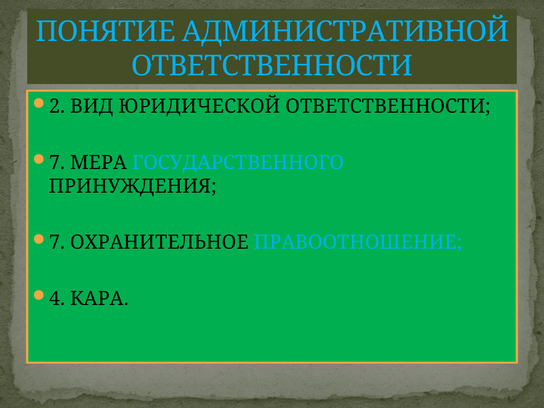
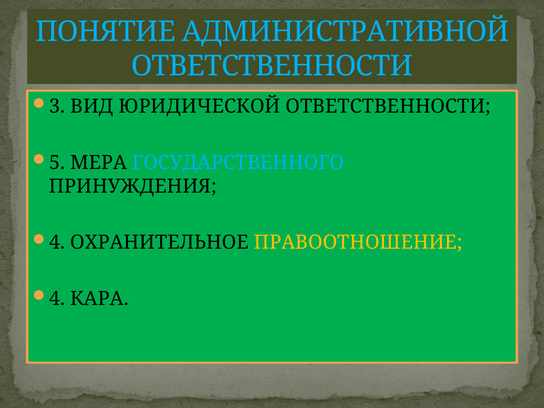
2: 2 -> 3 (57, 106)
7: 7 -> 5 (57, 163)
7: 7 -> 4 (57, 242)
ПРАВООТНОШЕНИЕ colour: light blue -> yellow (358, 242)
